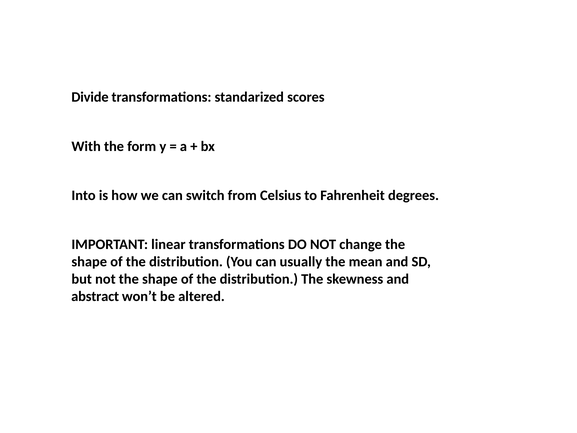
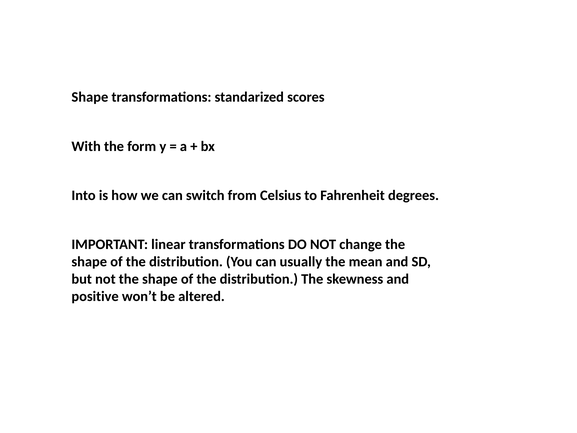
Divide: Divide -> Shape (90, 97)
abstract: abstract -> positive (95, 296)
